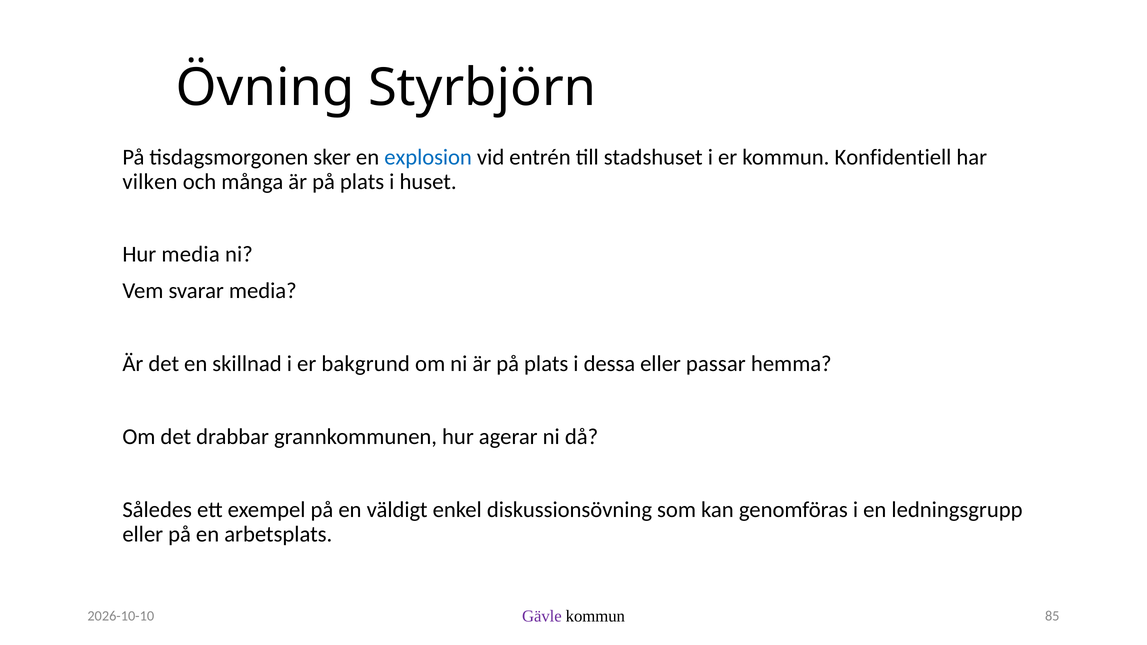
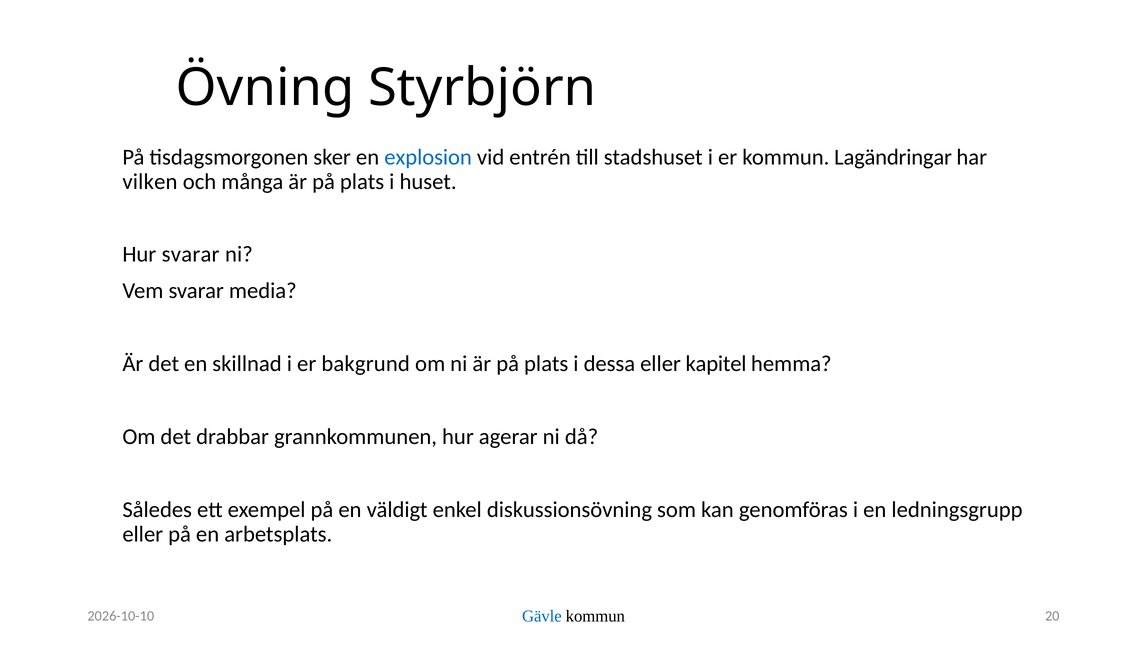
Konfidentiell: Konfidentiell -> Lagändringar (893, 157)
Hur media: media -> svarar (191, 255)
passar: passar -> kapitel (716, 364)
Gävle colour: purple -> blue (542, 616)
85: 85 -> 20 (1052, 616)
